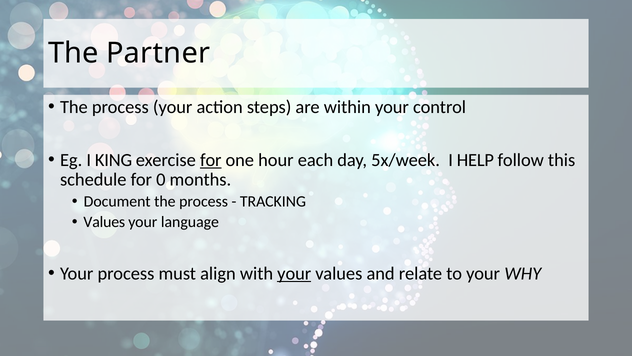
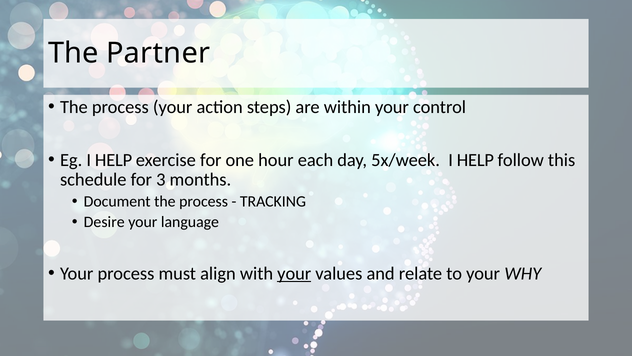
Eg I KING: KING -> HELP (114, 160)
for underline: present -> none (211, 160)
0: 0 -> 3 (161, 180)
Values: Values -> Desire (104, 222)
